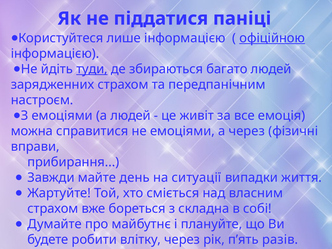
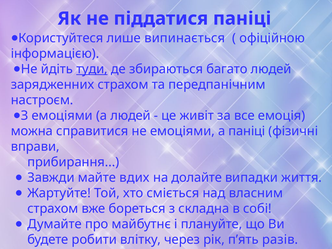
лише інформацією: інформацією -> випинається (185, 38)
офіційною underline: present -> none (272, 38)
а через: через -> паніці (247, 131)
день: день -> вдих (134, 178)
ситуації: ситуації -> долайте (197, 178)
